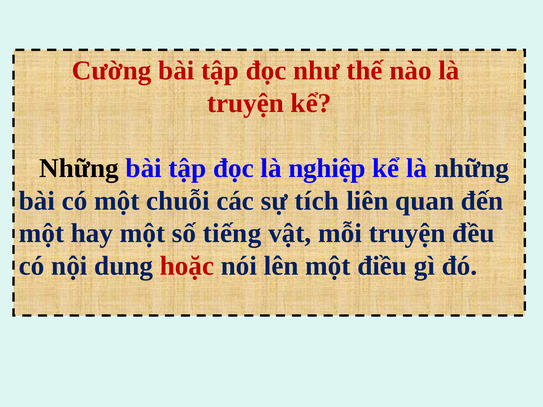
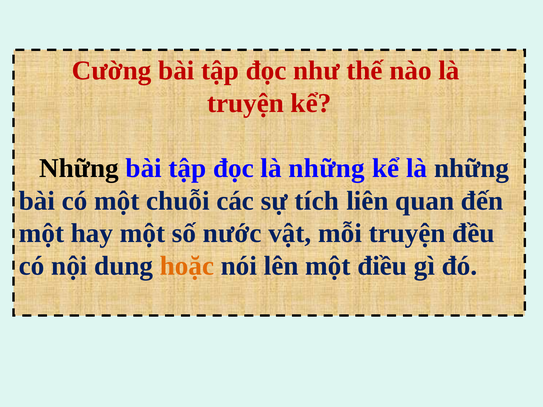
đọc là nghiệp: nghiệp -> những (327, 168)
tiếng: tiếng -> nước (232, 234)
hoặc colour: red -> orange (187, 266)
